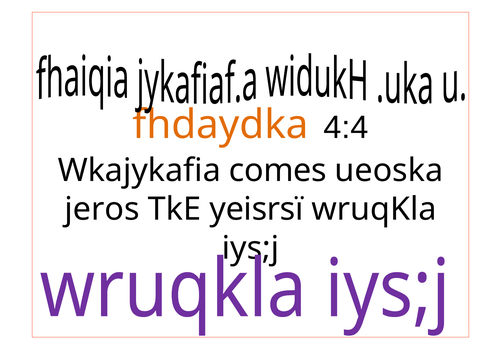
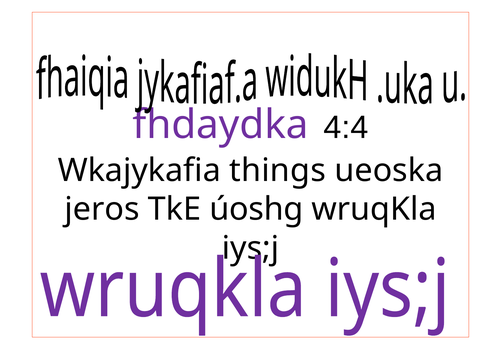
fhdaydka colour: orange -> purple (221, 125)
comes: comes -> things (278, 170)
yeisrsï: yeisrsï -> úoshg (256, 209)
